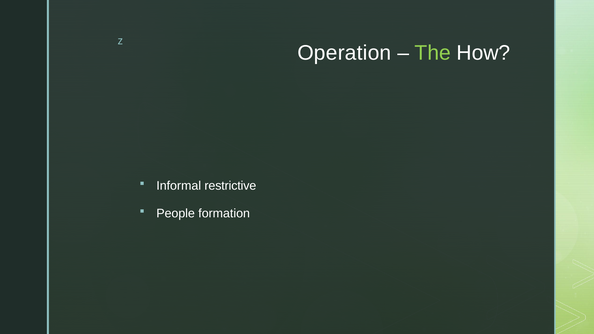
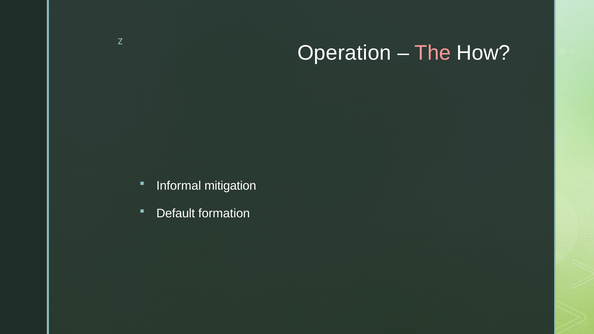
The colour: light green -> pink (433, 53)
restrictive: restrictive -> mitigation (230, 186)
People: People -> Default (176, 214)
